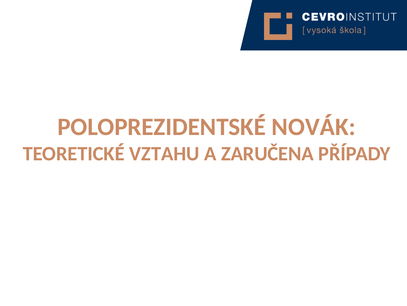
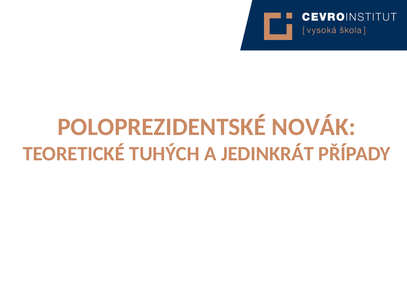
VZTAHU: VZTAHU -> TUHÝCH (164, 153)
ZARUČENA: ZARUČENA -> JEDINKRÁT (267, 153)
